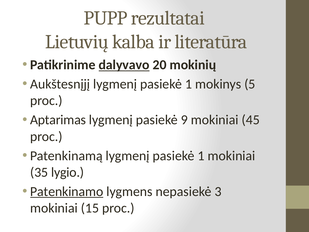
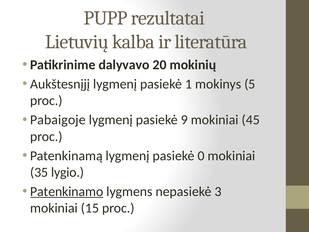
dalyvavo underline: present -> none (124, 65)
Aptarimas: Aptarimas -> Pabaigoje (58, 120)
Patenkinamą lygmenį pasiekė 1: 1 -> 0 (201, 156)
